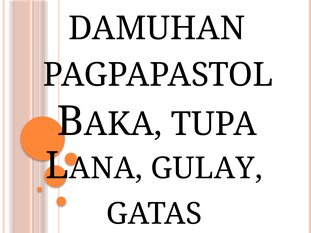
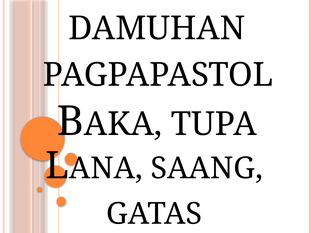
GULAY: GULAY -> SAANG (207, 168)
